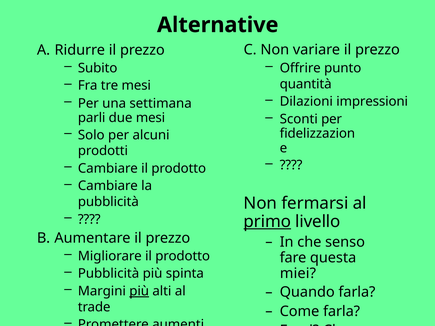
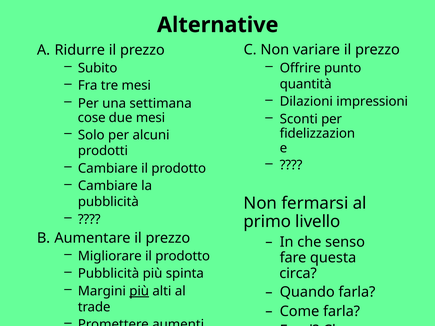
parli: parli -> cose (92, 118)
primo underline: present -> none (267, 222)
miei: miei -> circa (298, 274)
